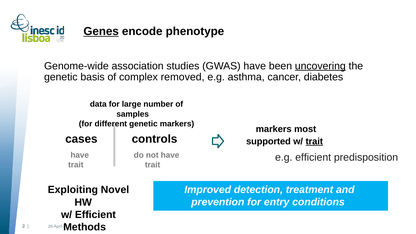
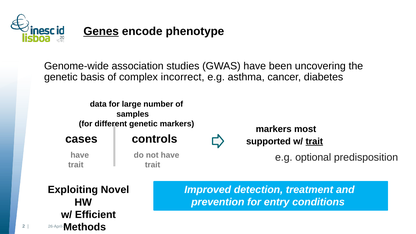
uncovering underline: present -> none (320, 66)
removed: removed -> incorrect (183, 77)
e.g efficient: efficient -> optional (313, 157)
